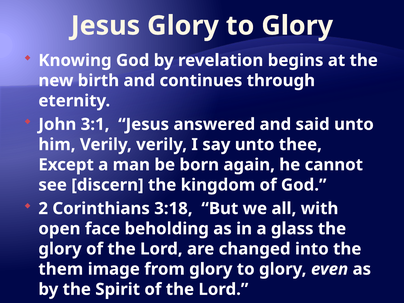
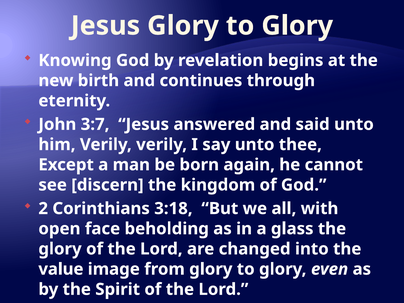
3:1: 3:1 -> 3:7 (95, 124)
them: them -> value (61, 269)
